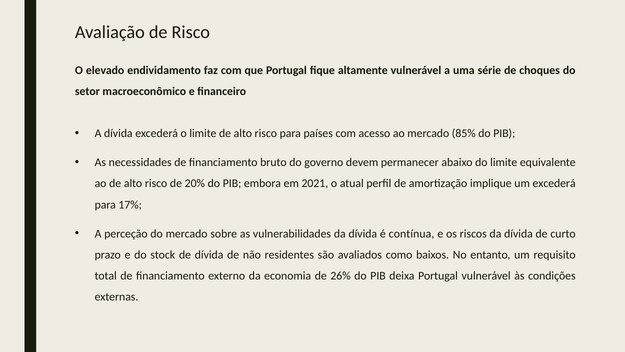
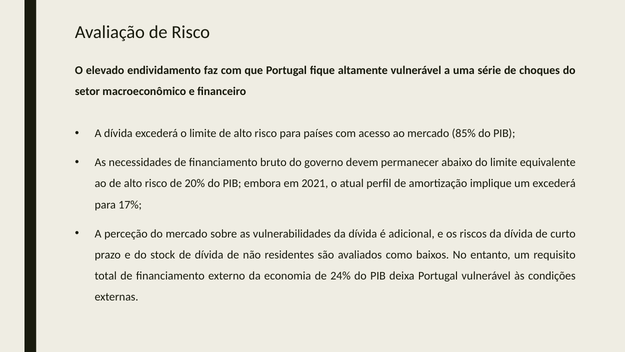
contínua: contínua -> adicional (412, 233)
26%: 26% -> 24% (341, 276)
